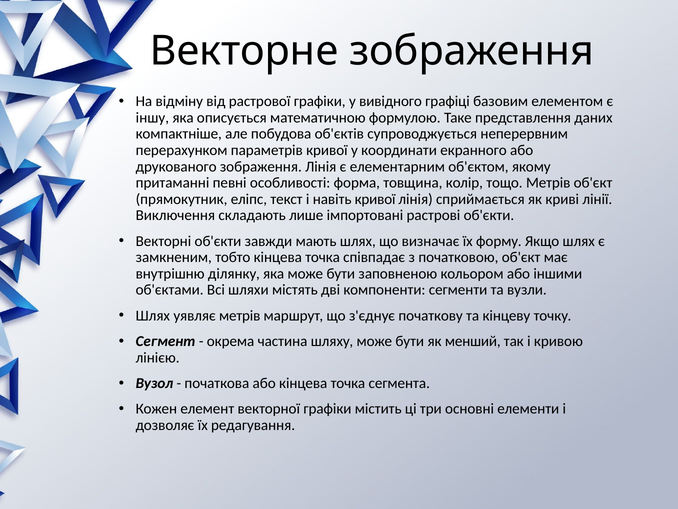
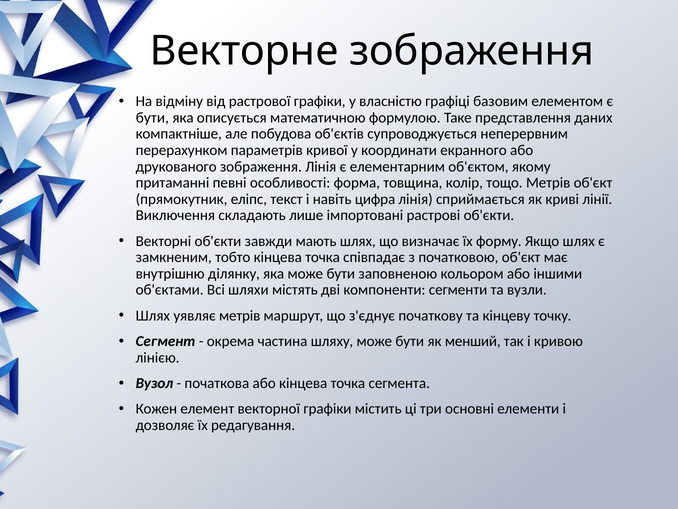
вивідного: вивідного -> власністю (391, 101)
іншу: іншу -> бути (152, 118)
навіть кривої: кривої -> цифра (375, 199)
